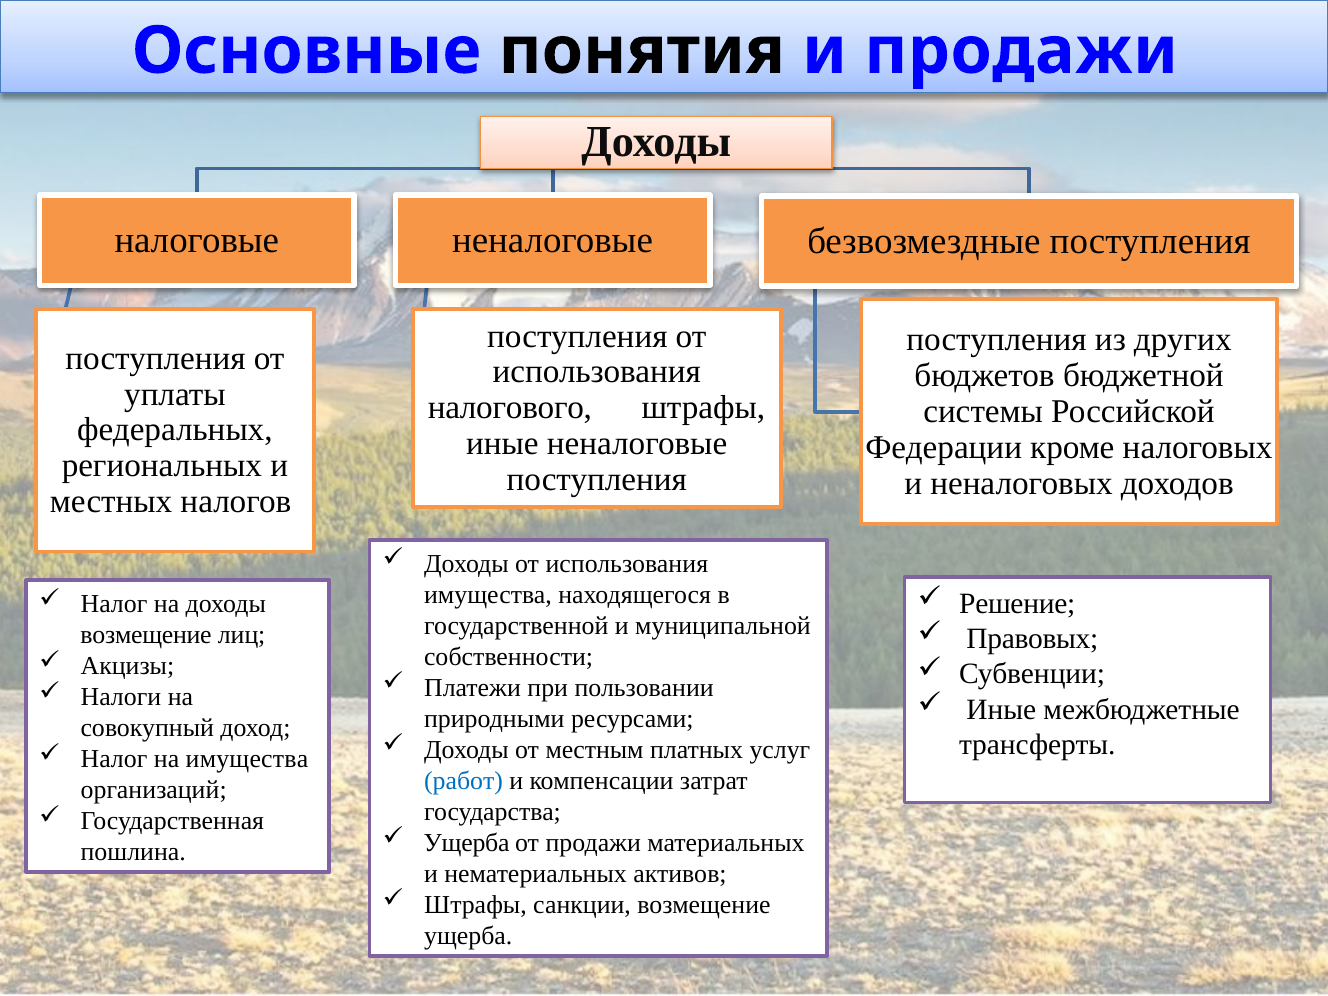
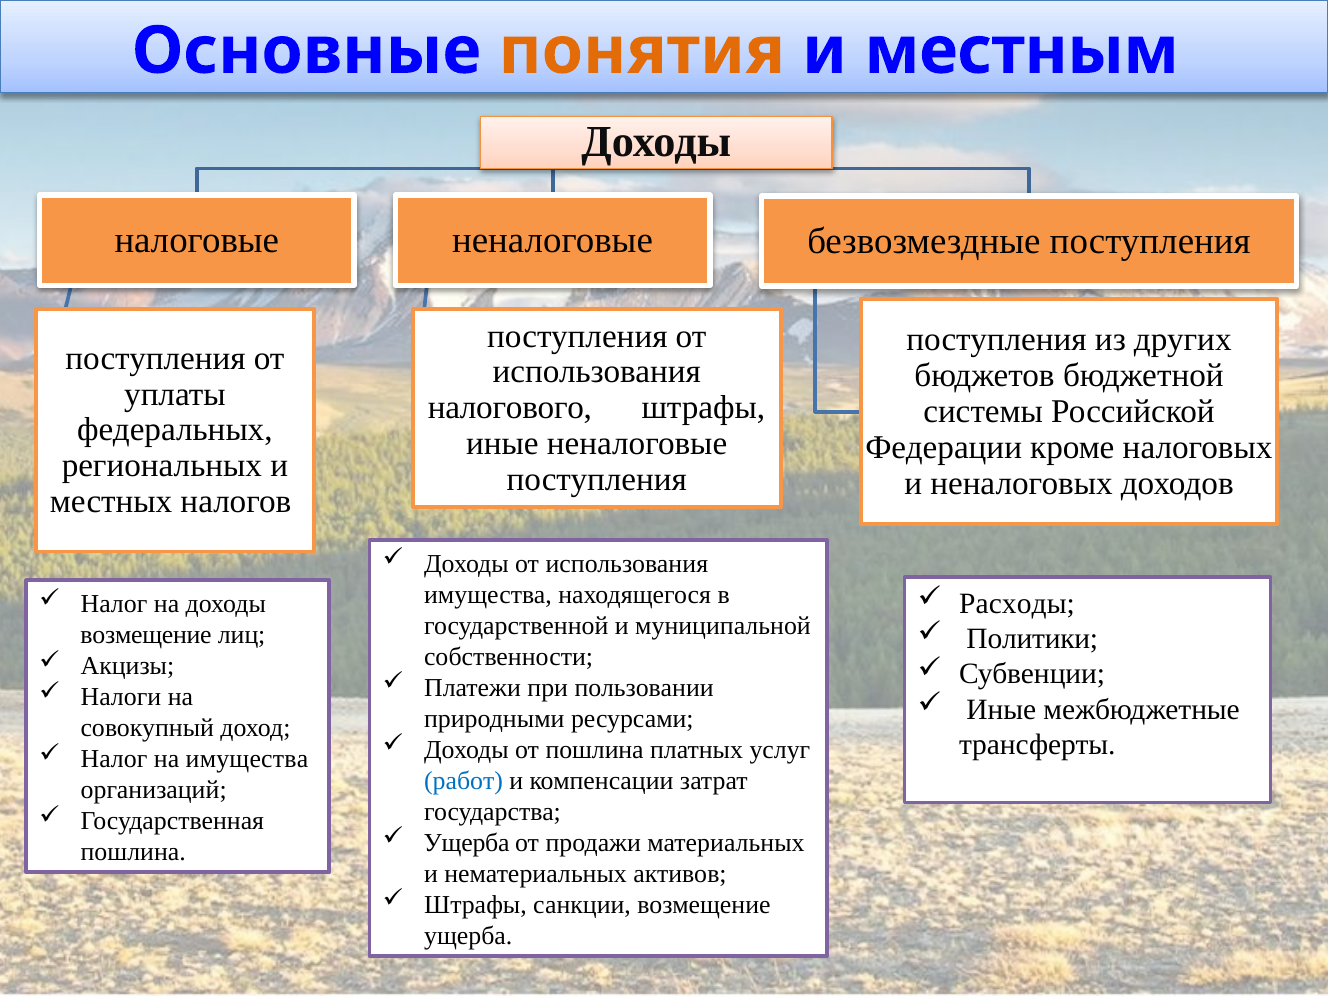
понятия colour: black -> orange (642, 51)
и продажи: продажи -> местным (1022, 51)
Решение: Решение -> Расходы (1017, 603)
Правовых: Правовых -> Политики (1032, 639)
от местным: местным -> пошлина (595, 750)
